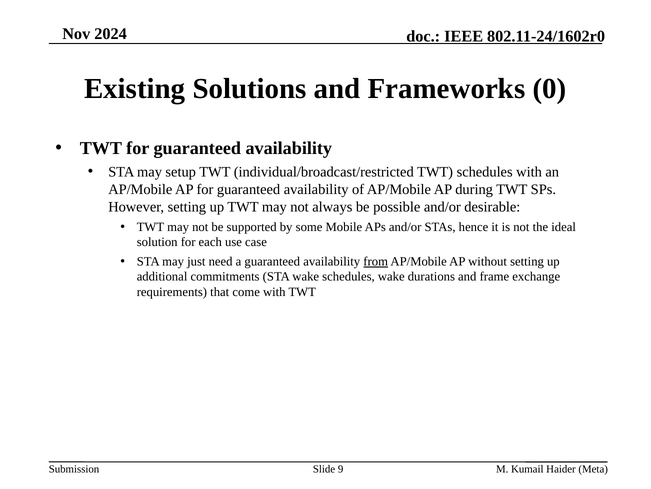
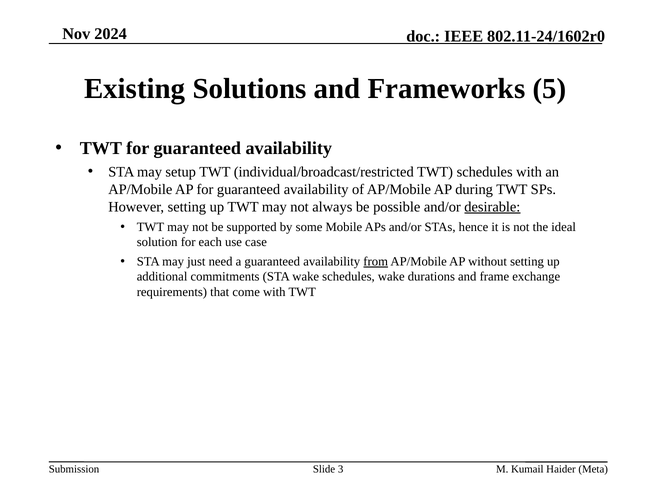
0: 0 -> 5 (549, 89)
desirable underline: none -> present (492, 206)
9: 9 -> 3 (341, 468)
